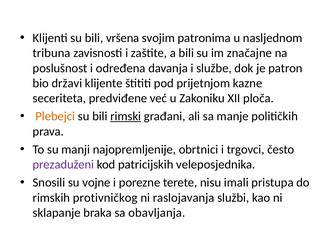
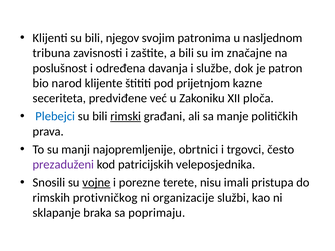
vršena: vršena -> njegov (123, 38)
državi: državi -> narod (67, 83)
Plebejci colour: orange -> blue (55, 116)
vojne underline: none -> present (96, 183)
raslojavanja: raslojavanja -> organizacije (184, 198)
obavljanja: obavljanja -> poprimaju (157, 213)
